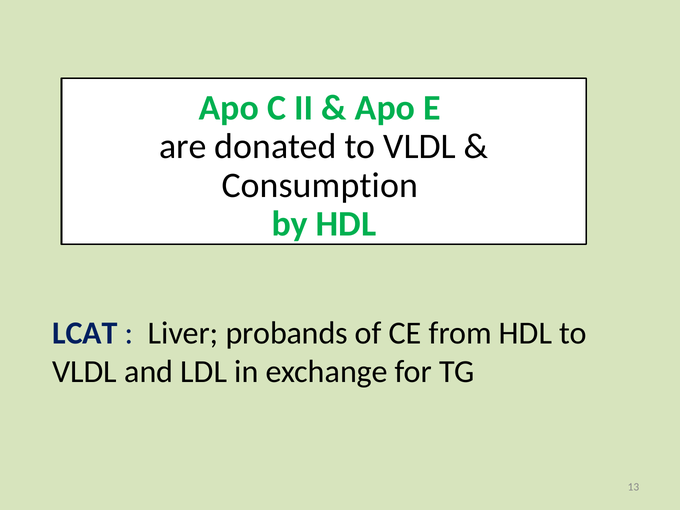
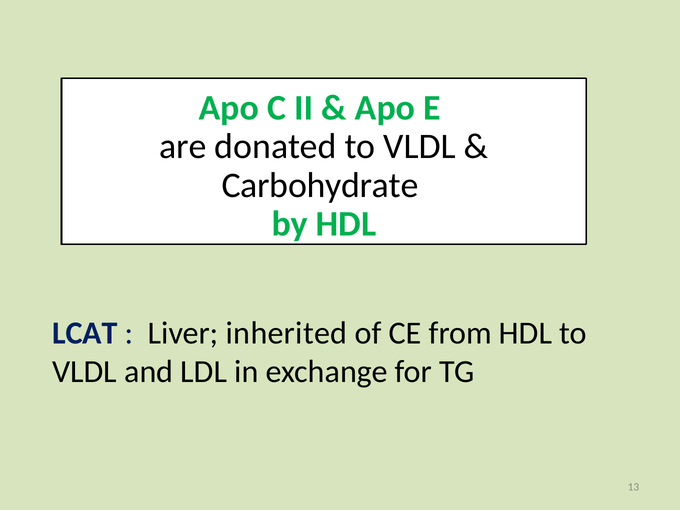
Consumption: Consumption -> Carbohydrate (320, 185)
probands: probands -> inherited (286, 333)
